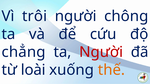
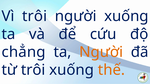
người chông: chông -> xuống (126, 16)
Người colour: red -> orange (101, 52)
từ loài: loài -> trôi (33, 70)
